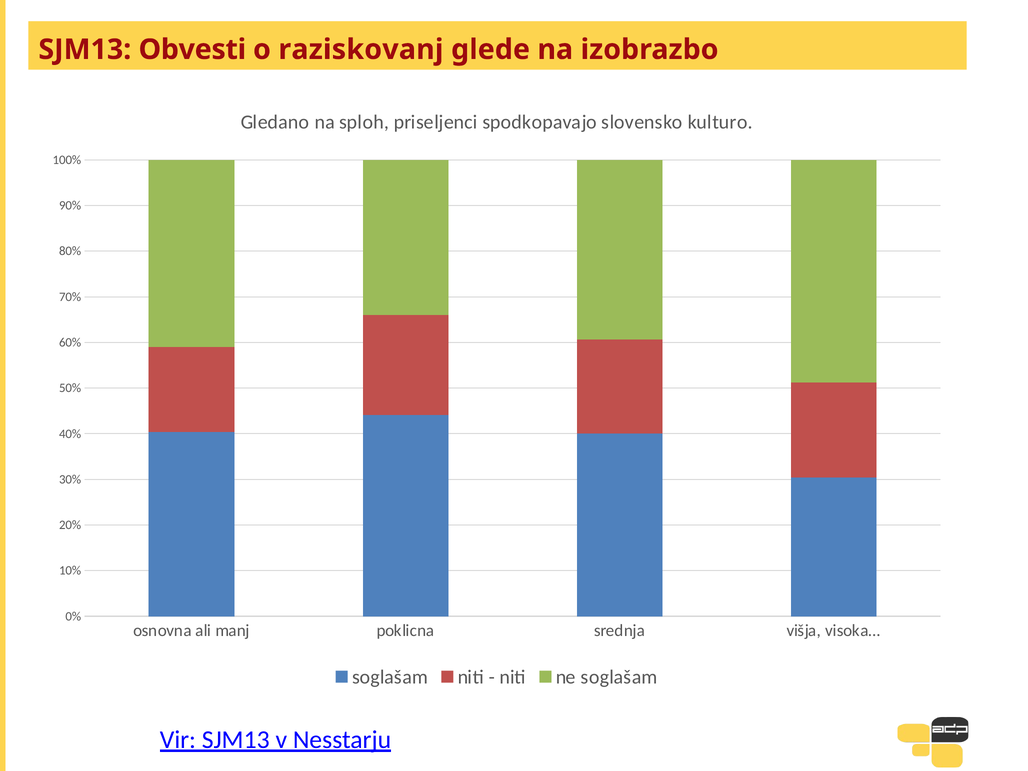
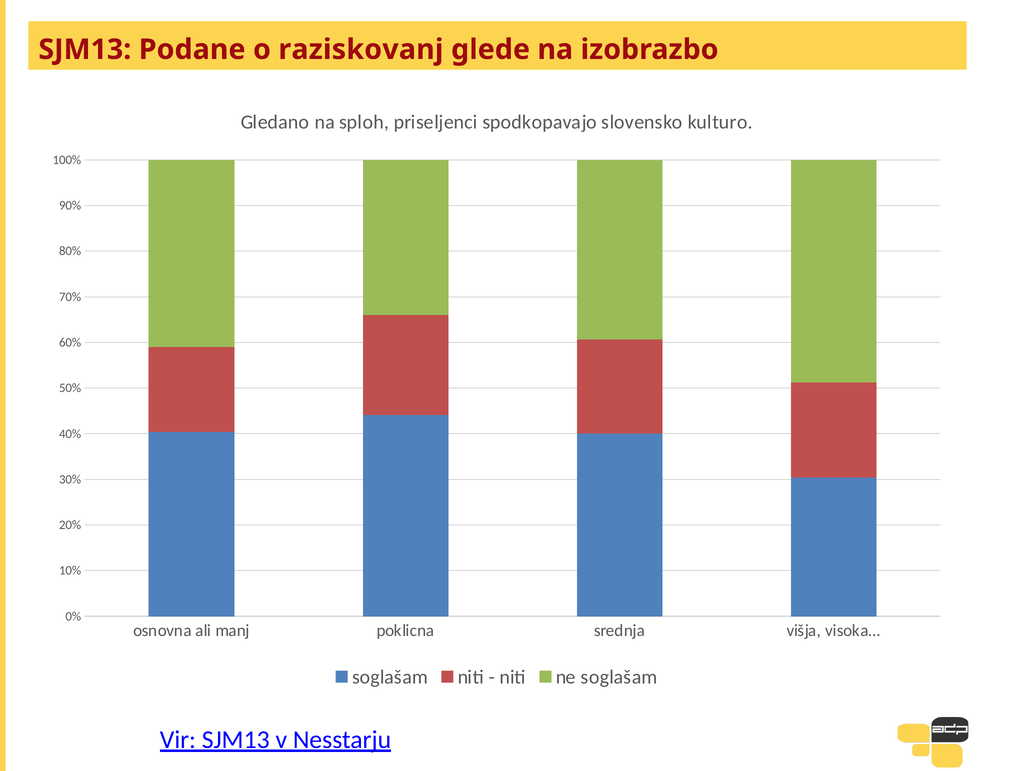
Obvesti: Obvesti -> Podane (192, 50)
